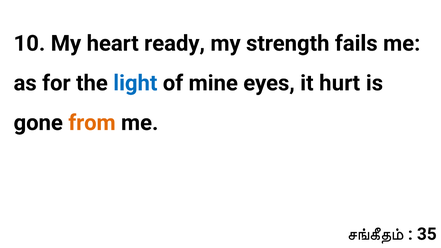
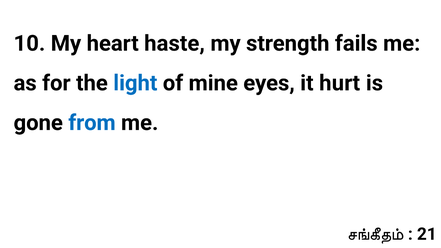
ready: ready -> haste (175, 43)
from colour: orange -> blue (92, 123)
35: 35 -> 21 (427, 234)
